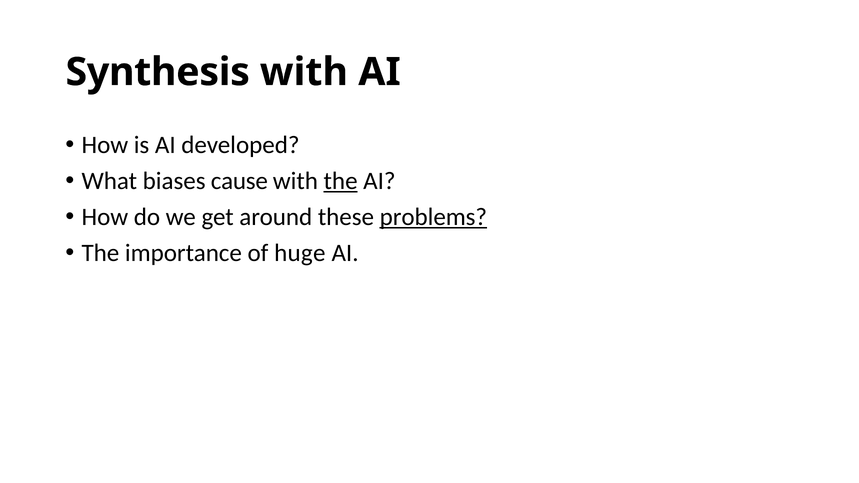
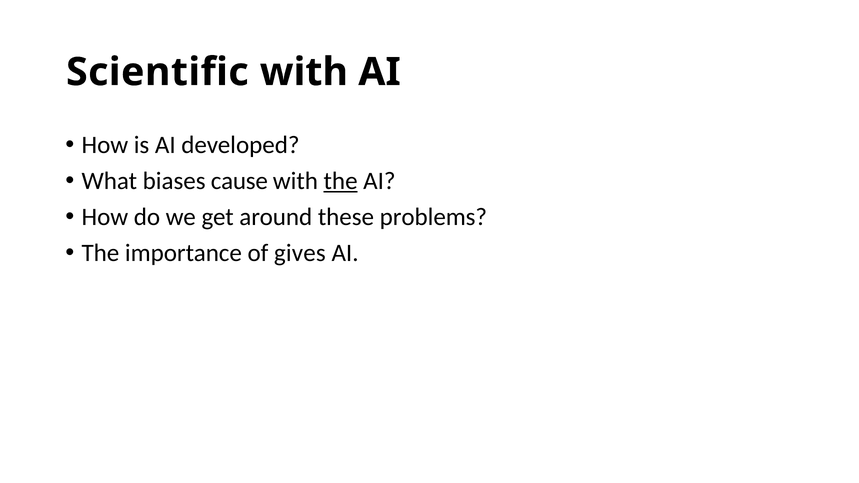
Synthesis: Synthesis -> Scientific (157, 72)
problems underline: present -> none (433, 217)
huge: huge -> gives (300, 253)
